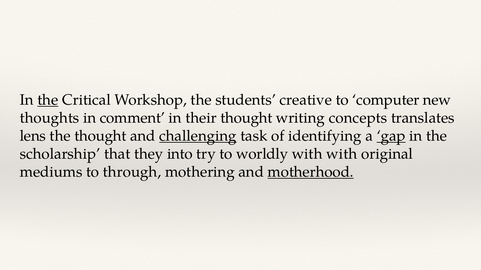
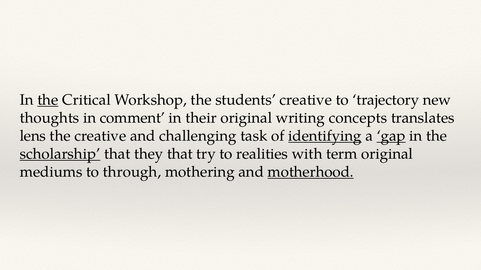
computer: computer -> trajectory (386, 100)
their thought: thought -> original (246, 118)
the thought: thought -> creative (100, 136)
challenging underline: present -> none (198, 136)
identifying underline: none -> present (325, 136)
scholarship underline: none -> present (60, 154)
they into: into -> that (180, 154)
worldly: worldly -> realities (262, 154)
with with: with -> term (342, 154)
